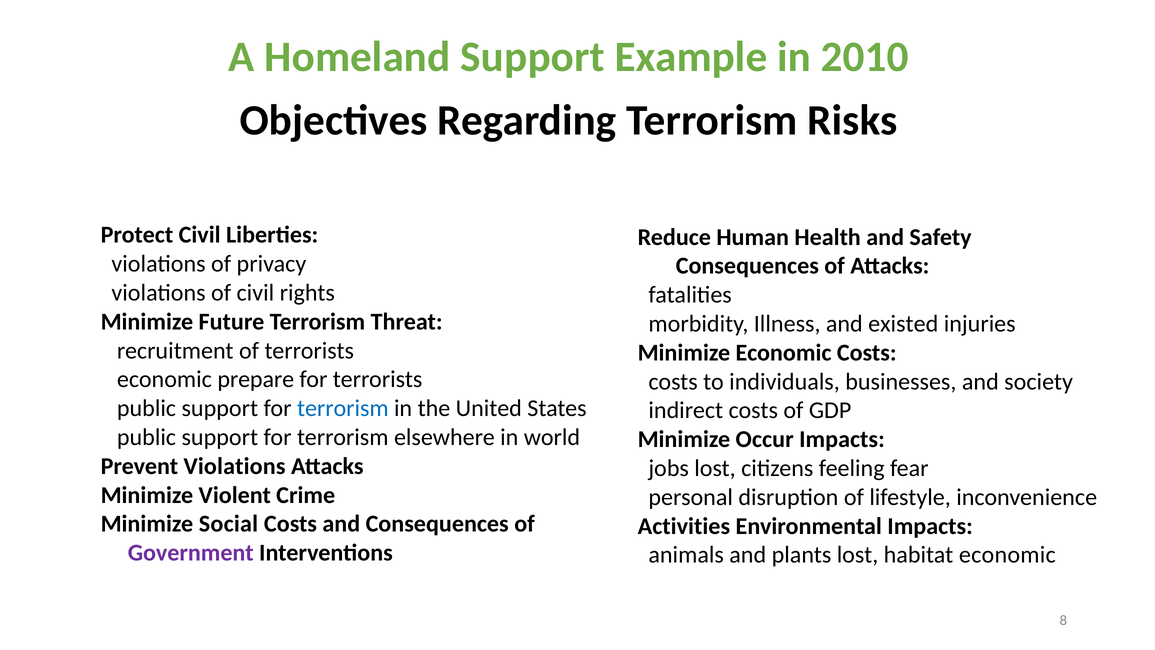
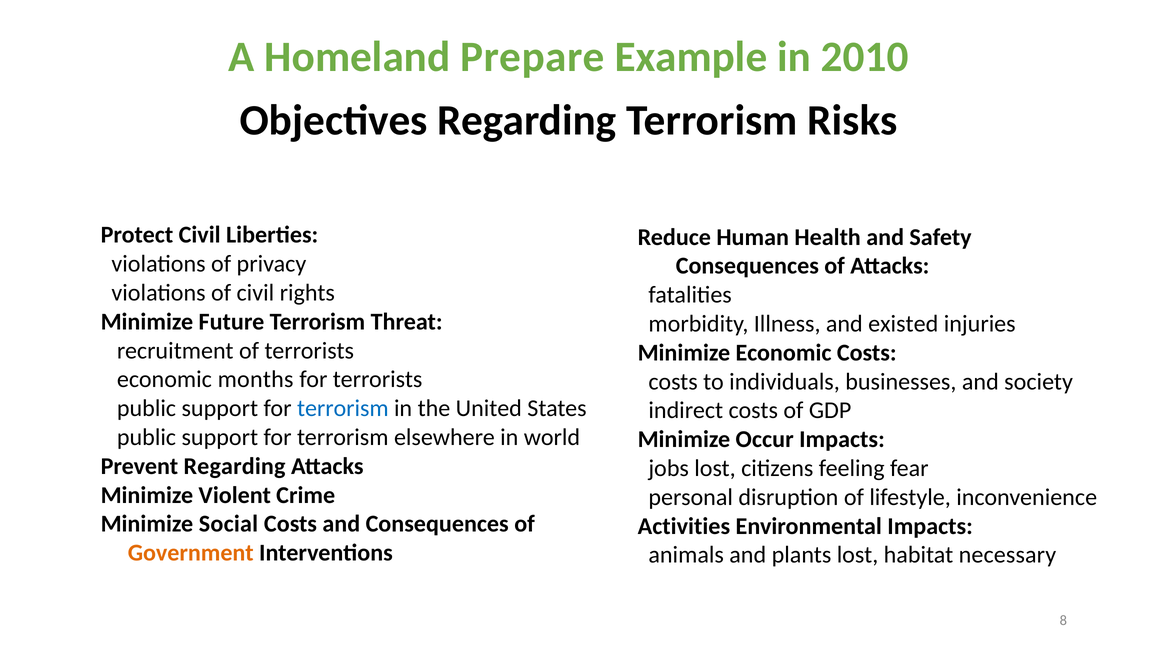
Homeland Support: Support -> Prepare (532, 57)
prepare: prepare -> months (256, 379)
Prevent Violations: Violations -> Regarding (235, 466)
Government colour: purple -> orange (191, 553)
habitat economic: economic -> necessary (1007, 555)
